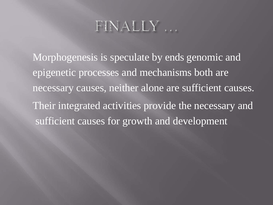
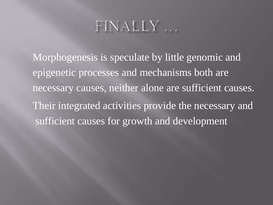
ends: ends -> little (175, 57)
